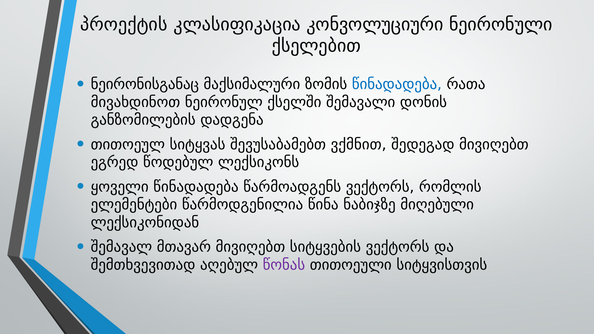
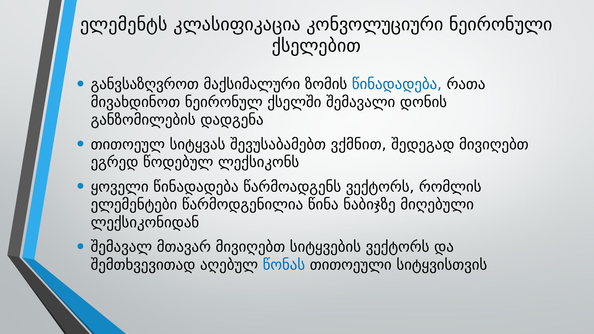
პროექტის: პროექტის -> ელემენტს (124, 25)
ნეირონისგანაც: ნეირონისგანაც -> განვსაზღვროთ (145, 84)
წონას colour: purple -> blue (284, 265)
